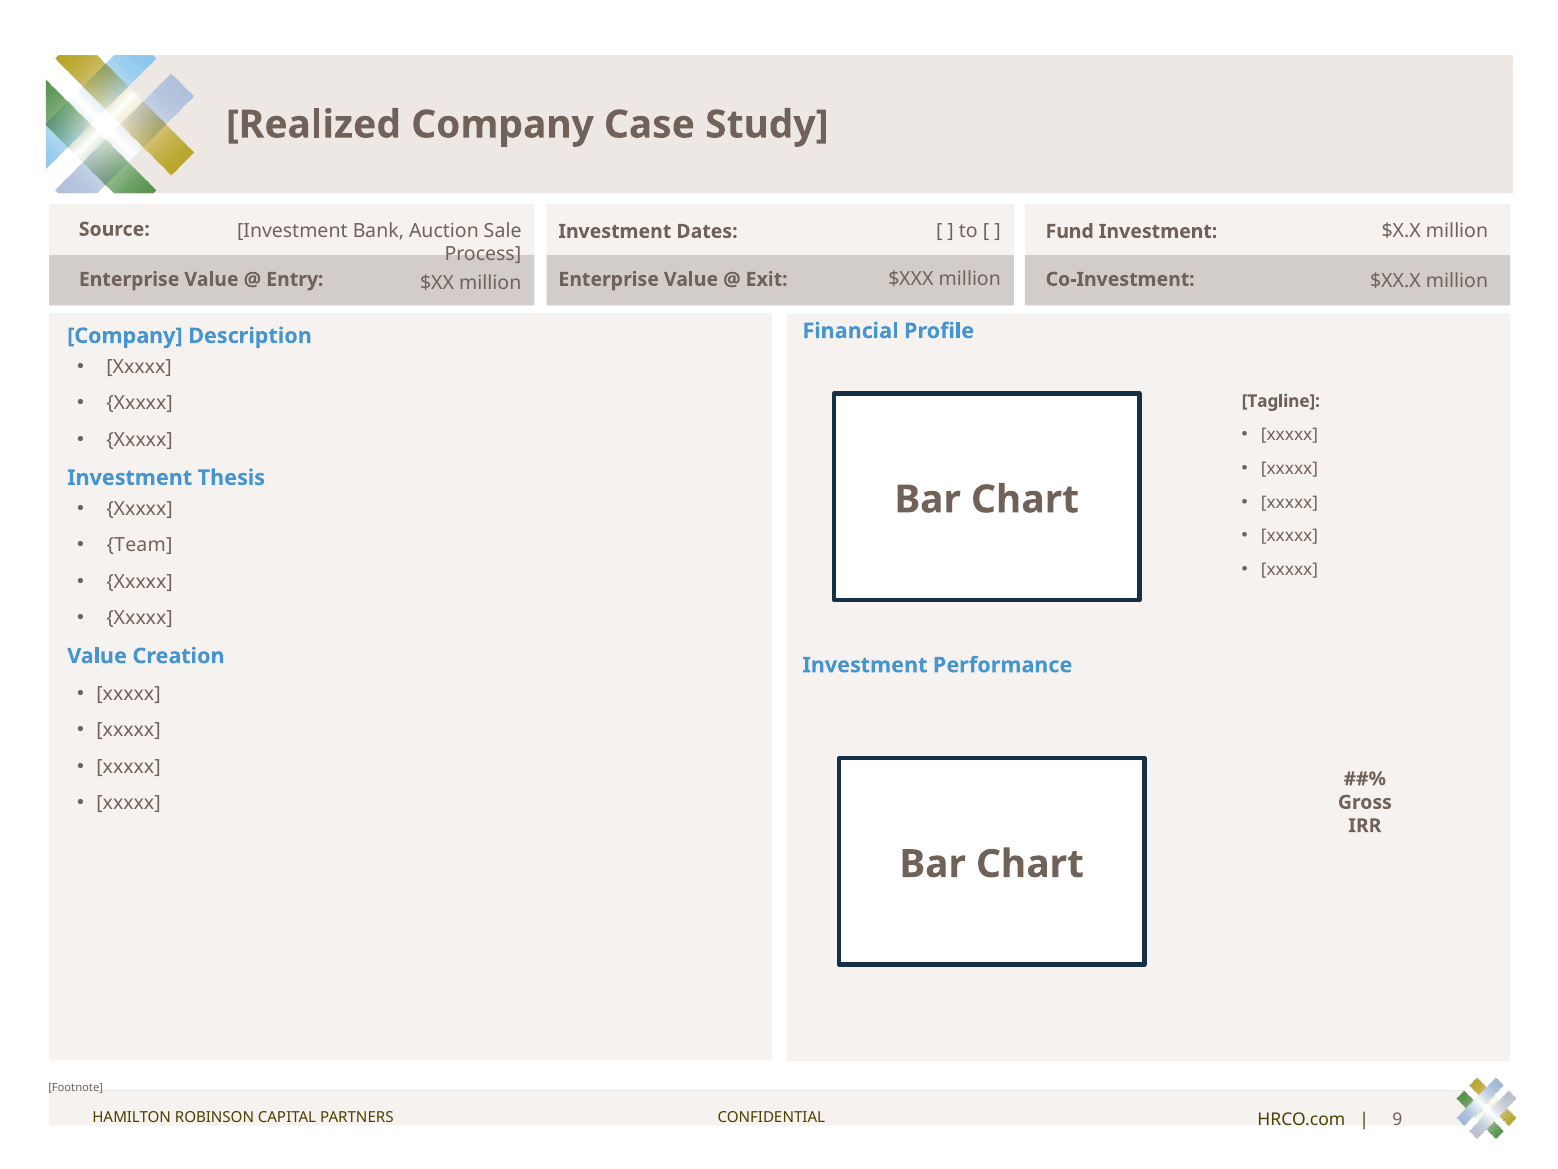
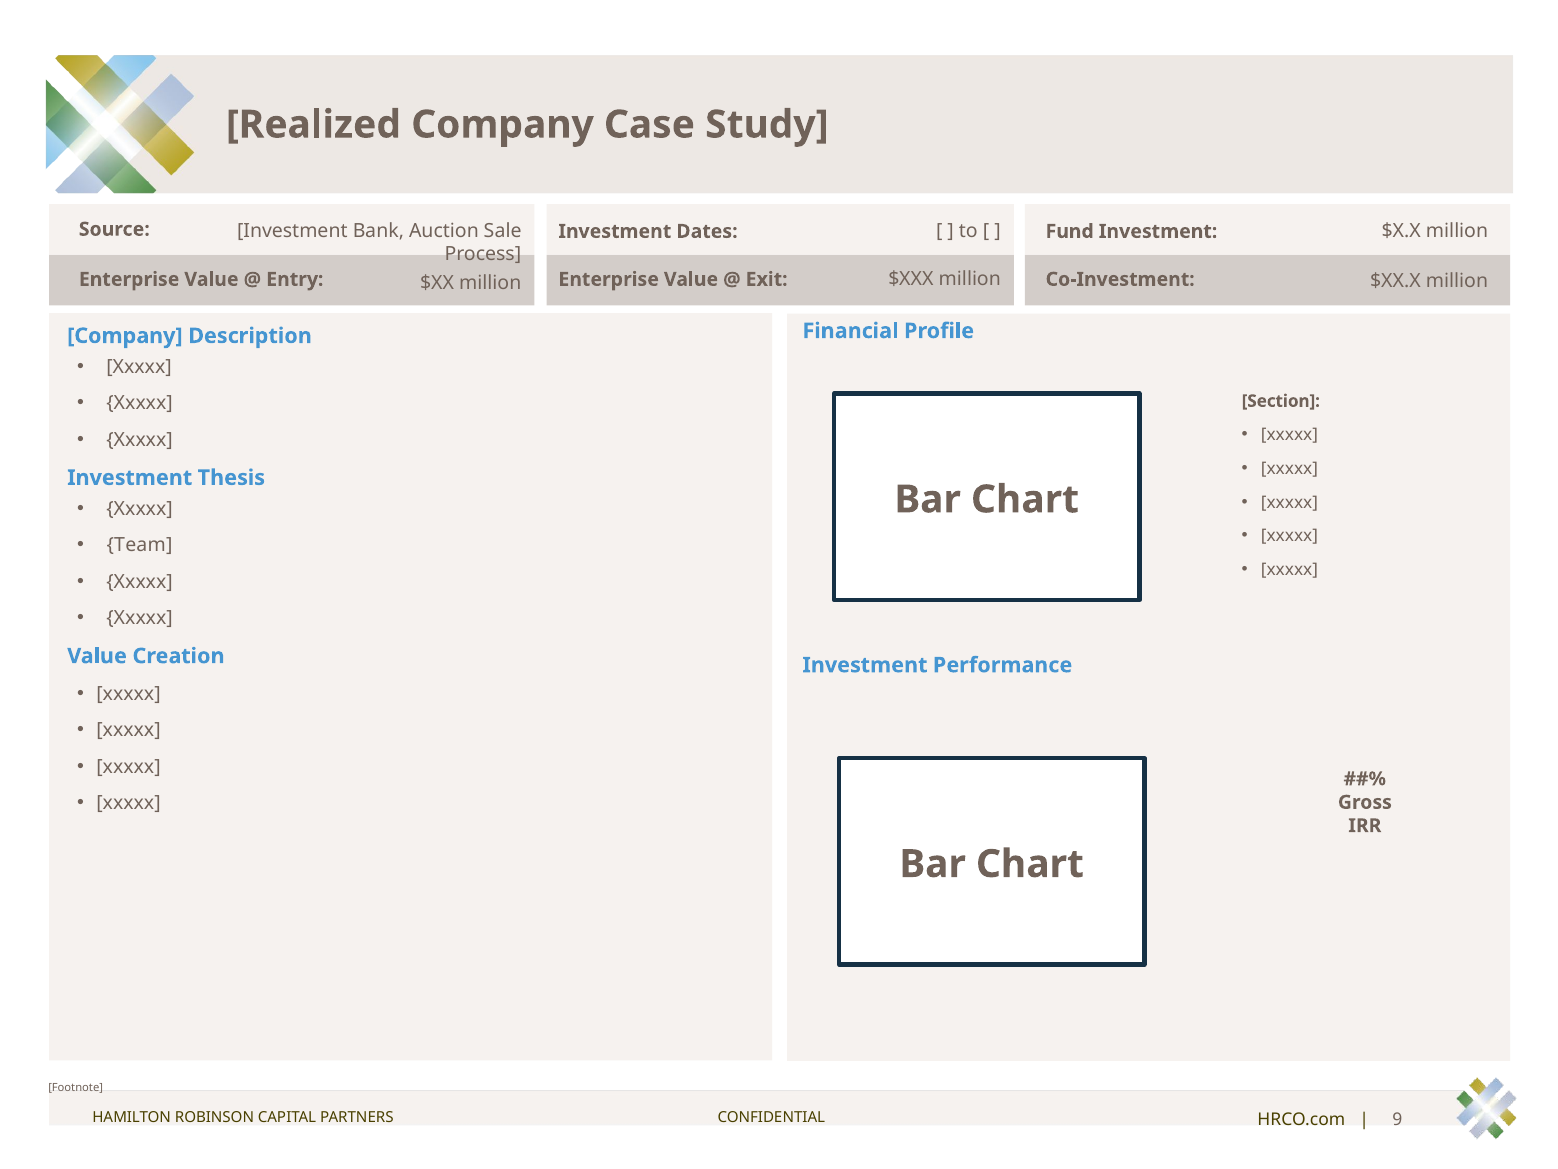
Tagline: Tagline -> Section (1281, 401)
